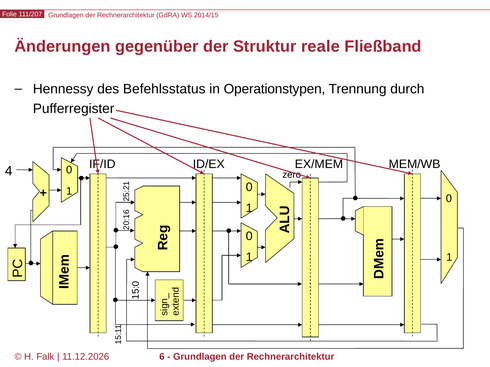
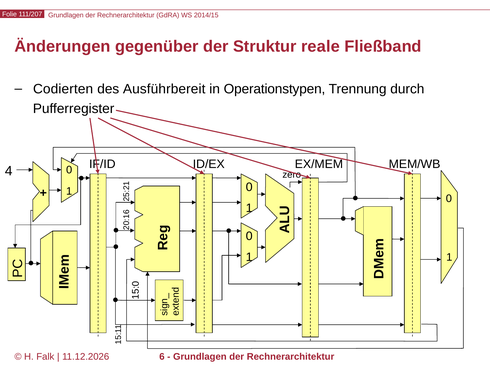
Hennessy: Hennessy -> Codierten (63, 89)
Befehlsstatus: Befehlsstatus -> Ausführbereit (164, 89)
